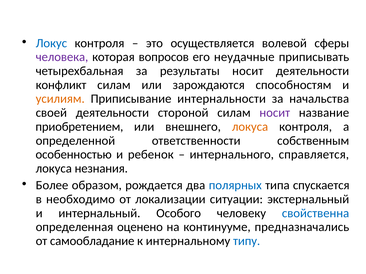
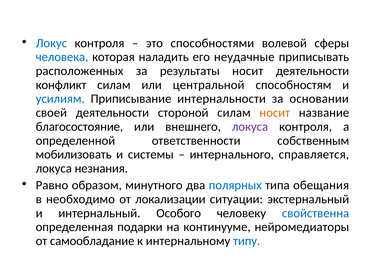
осуществляется: осуществляется -> способностями (212, 43)
человека colour: purple -> blue (62, 57)
вопросов: вопросов -> наладить (164, 57)
четырехбальная: четырехбальная -> расположенных (80, 71)
зарождаются: зарождаются -> центральной (209, 85)
усилиям colour: orange -> blue (60, 99)
начальства: начальства -> основании (319, 99)
носит colour: purple -> orange (275, 113)
приобретением: приобретением -> благосостояние (79, 127)
локуса colour: orange -> purple (250, 127)
особенностью: особенностью -> мобилизовать (74, 155)
ребенок: ребенок -> системы (151, 155)
Более: Более -> Равно (52, 186)
рождается: рождается -> минутного (154, 186)
спускается: спускается -> обещания (321, 186)
оценено: оценено -> подарки (140, 227)
предназначались: предназначались -> нейромедиаторы (302, 227)
